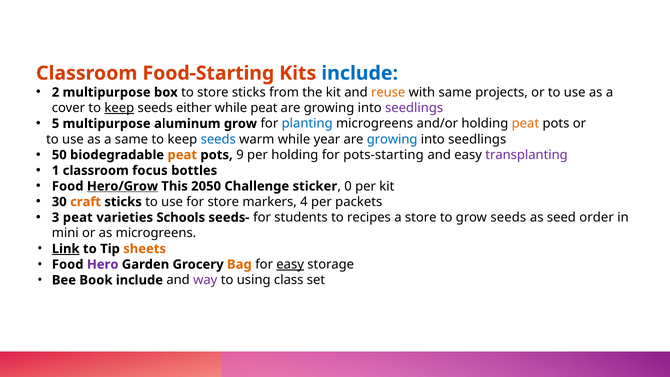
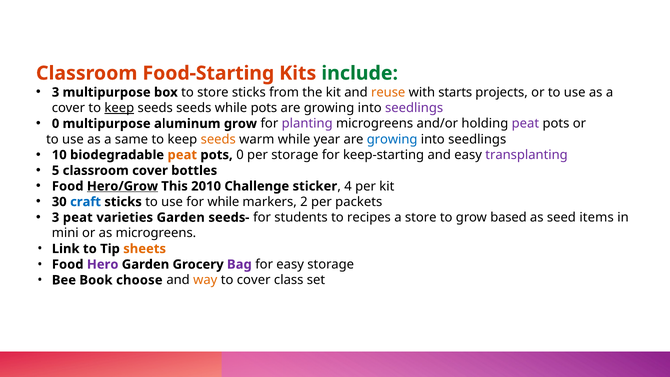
include colour: blue -> green (360, 73)
2: 2 -> 3 (56, 92)
with same: same -> starts (455, 92)
seeds either: either -> seeds (194, 108)
while peat: peat -> pots (264, 108)
5: 5 -> 0 (56, 124)
planting colour: blue -> purple (307, 124)
peat colour: orange -> purple (525, 124)
seeds colour: blue -> orange (218, 139)
50: 50 -> 10 (59, 155)
pots 9: 9 -> 0 (240, 155)
per holding: holding -> storage (295, 155)
pots-starting: pots-starting -> keep-starting (384, 155)
1: 1 -> 5 (56, 171)
classroom focus: focus -> cover (150, 171)
2050: 2050 -> 2010 (206, 186)
0: 0 -> 4 (348, 186)
craft colour: orange -> blue (86, 202)
for store: store -> while (223, 202)
4: 4 -> 2 (304, 202)
varieties Schools: Schools -> Garden (181, 217)
grow seeds: seeds -> based (508, 217)
order: order -> items (597, 217)
Link underline: present -> none (66, 249)
Bag colour: orange -> purple (239, 264)
easy underline: present -> none (290, 264)
Book include: include -> choose (139, 280)
way colour: purple -> orange (205, 280)
to using: using -> cover (254, 280)
